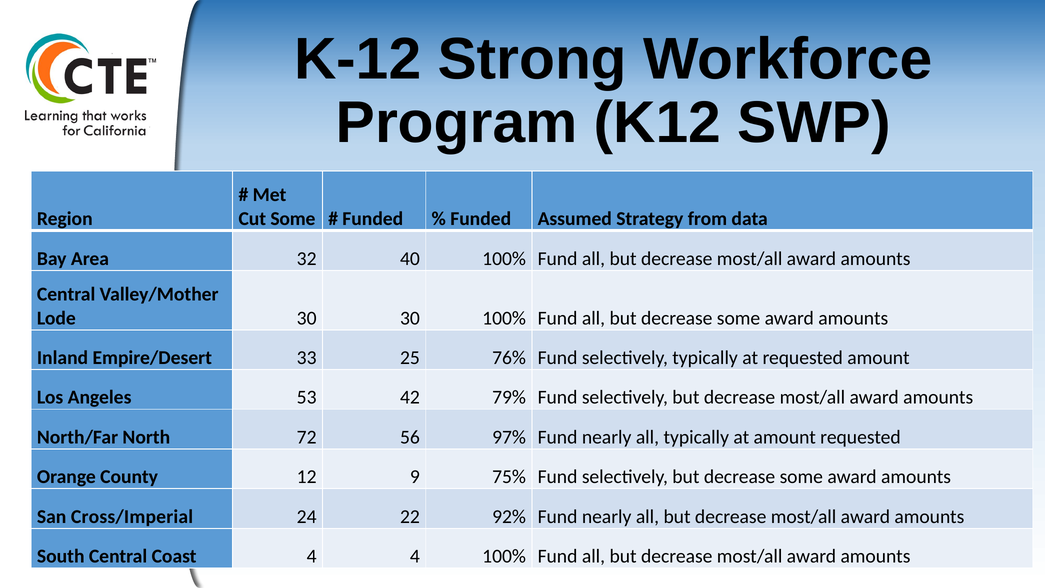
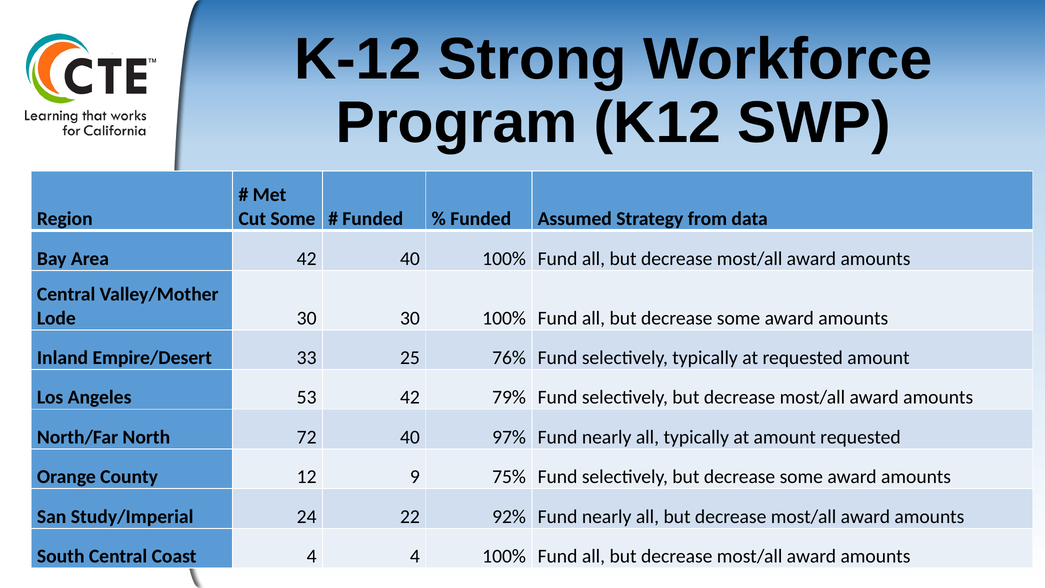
Area 32: 32 -> 42 (307, 258)
72 56: 56 -> 40 (410, 437)
Cross/Imperial: Cross/Imperial -> Study/Imperial (132, 516)
